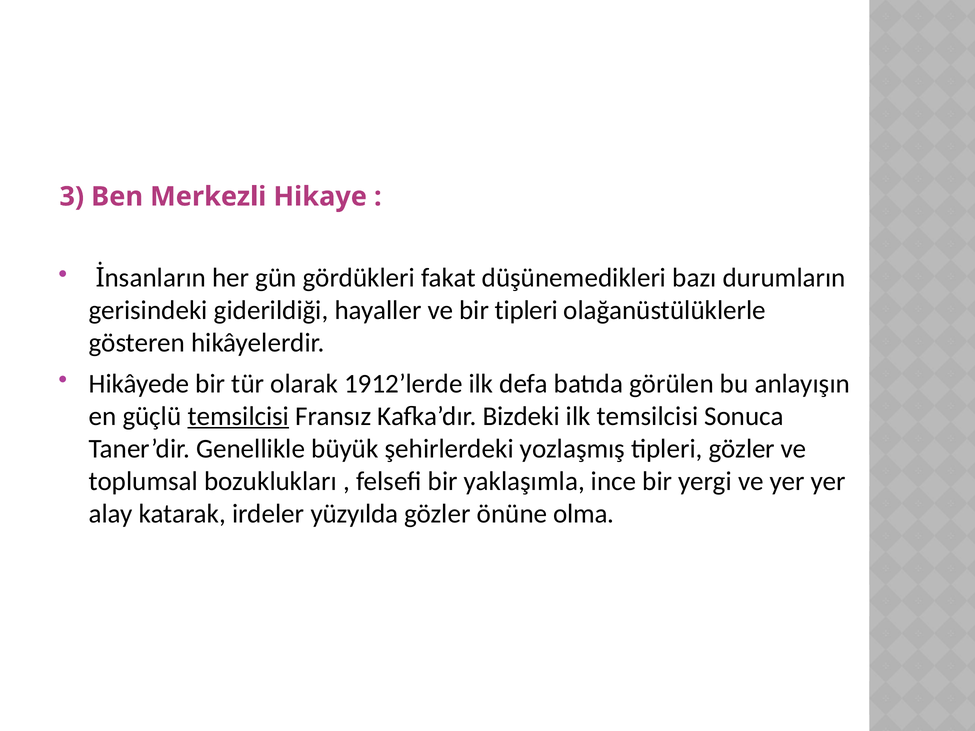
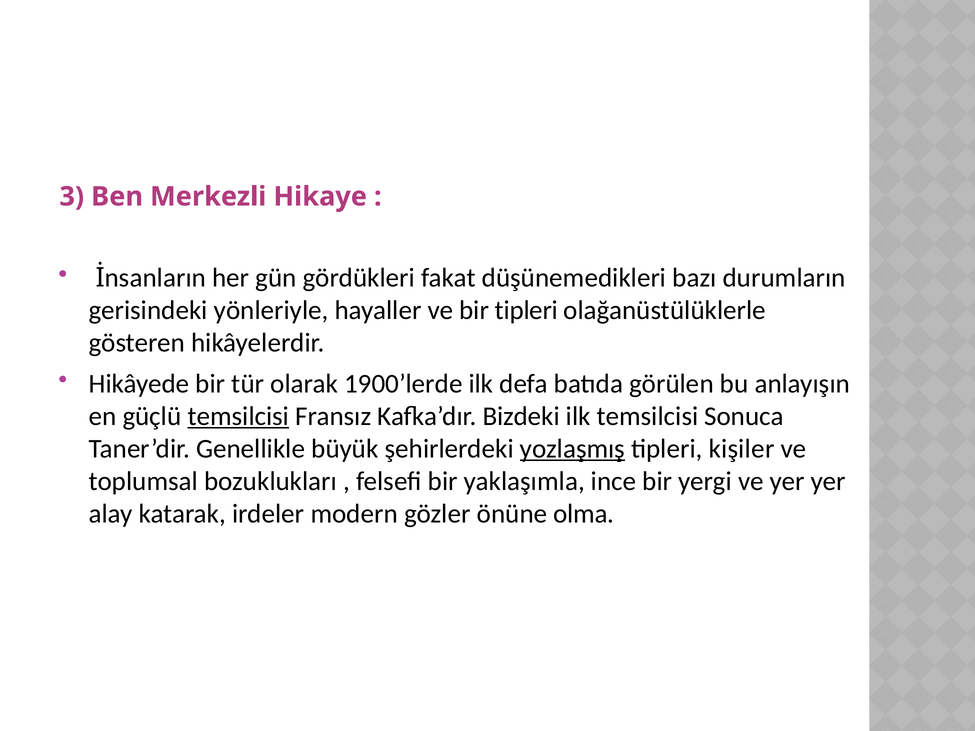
giderildiği: giderildiği -> yönleriyle (271, 311)
1912’lerde: 1912’lerde -> 1900’lerde (403, 384)
yozlaşmış underline: none -> present (572, 449)
tipleri gözler: gözler -> kişiler (742, 449)
yüzyılda: yüzyılda -> modern (354, 514)
